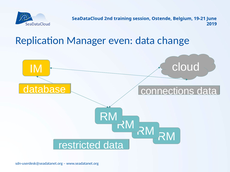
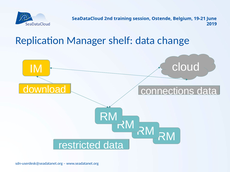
even: even -> shelf (121, 41)
database: database -> download (45, 90)
